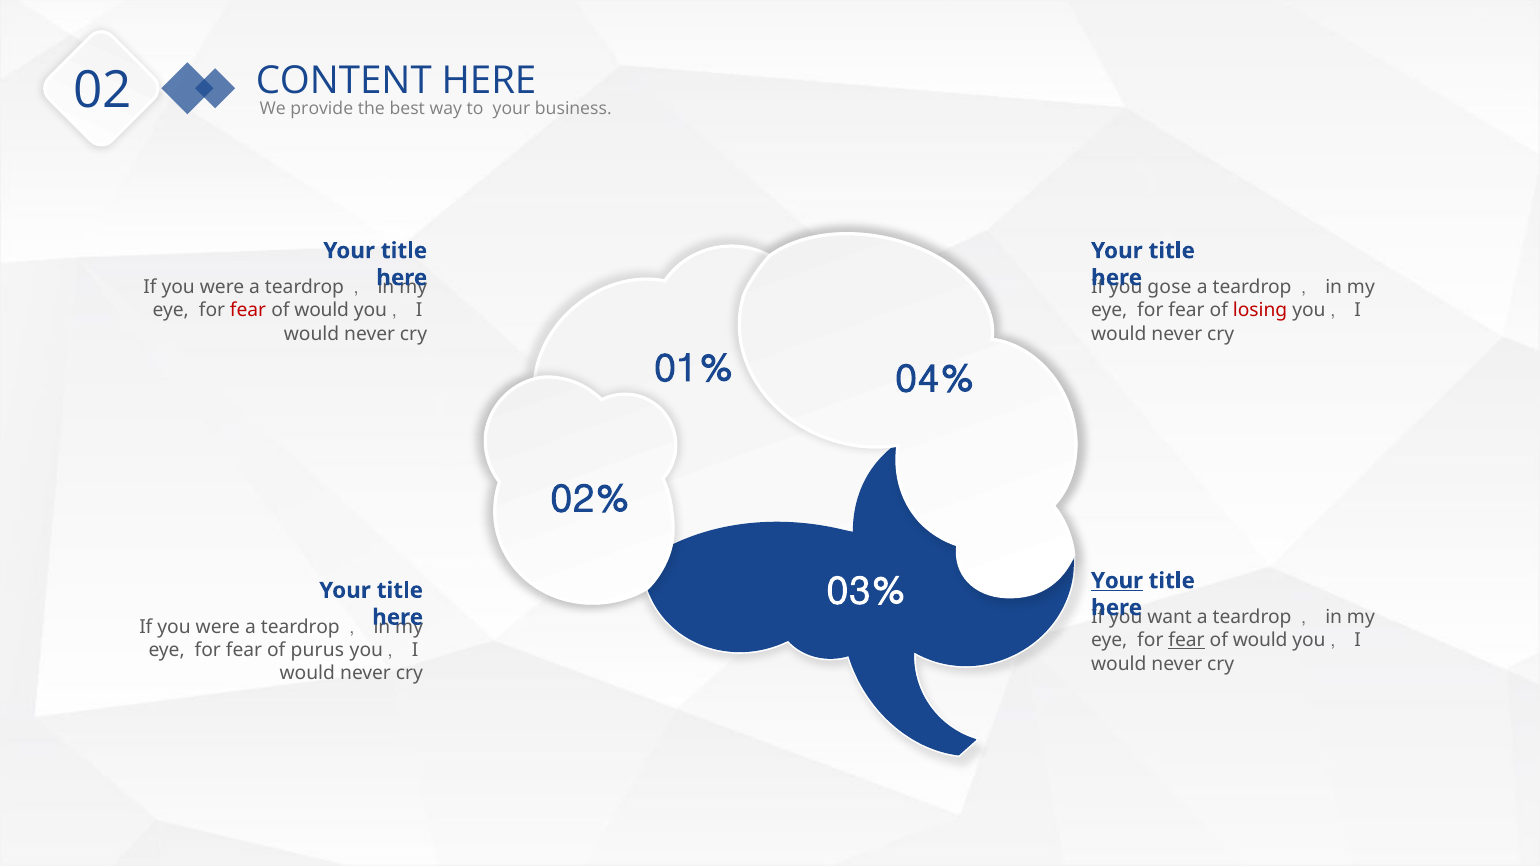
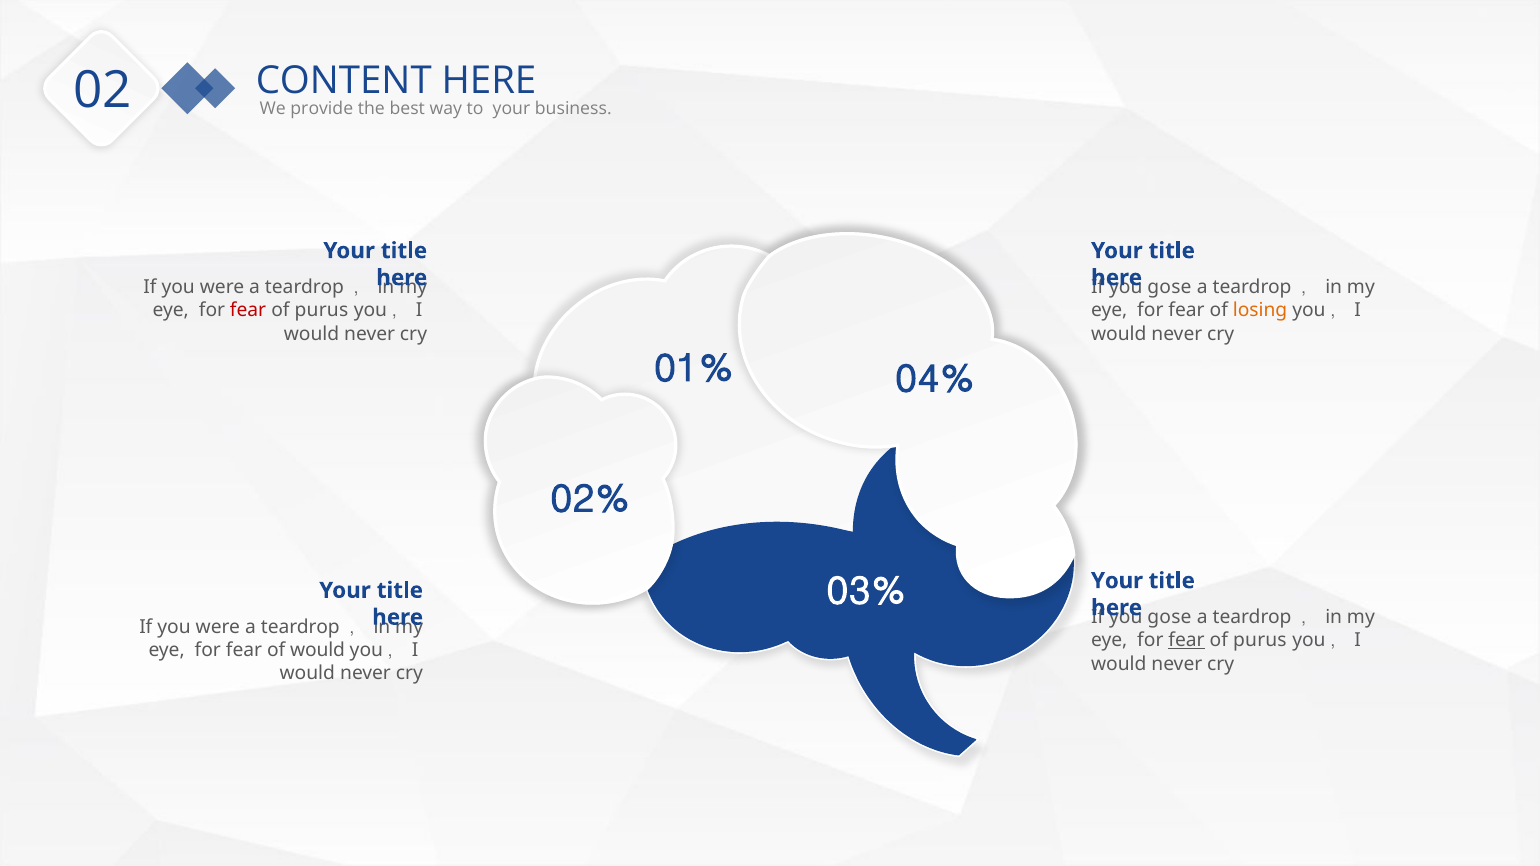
would: would -> purus (321, 311)
losing colour: red -> orange (1260, 311)
Your underline: present -> none (1117, 581)
want: want -> gose (1169, 618)
would: would -> purus (1260, 641)
of purus: purus -> would (318, 650)
